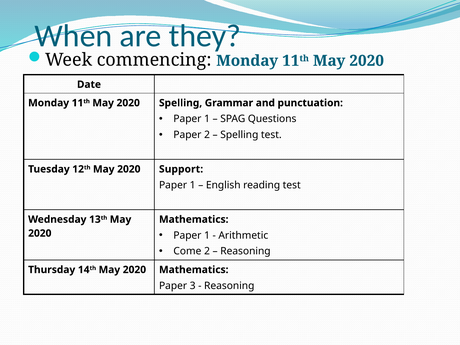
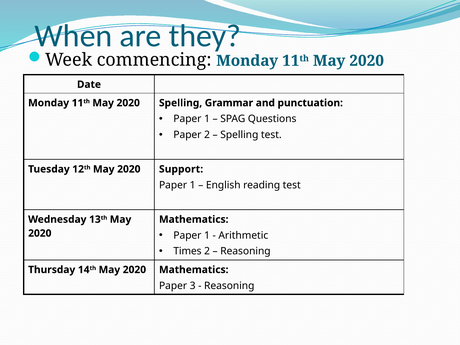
Come: Come -> Times (187, 251)
